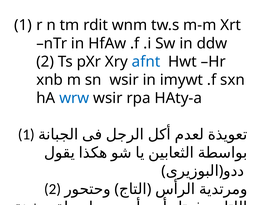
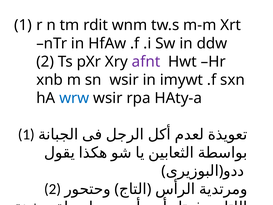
afnt colour: blue -> purple (146, 62)
